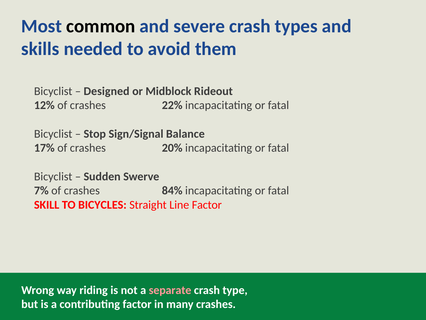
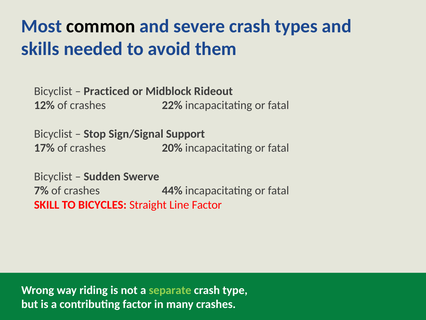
Designed: Designed -> Practiced (107, 91)
Balance: Balance -> Support (185, 134)
84%: 84% -> 44% (172, 190)
separate colour: pink -> light green (170, 290)
